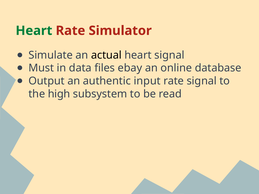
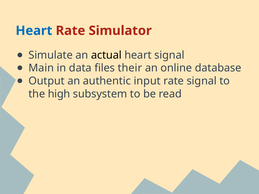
Heart colour: green -> blue (34, 31)
Must: Must -> Main (41, 68)
ebay: ebay -> their (130, 68)
